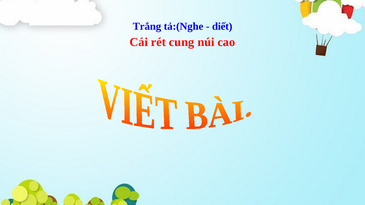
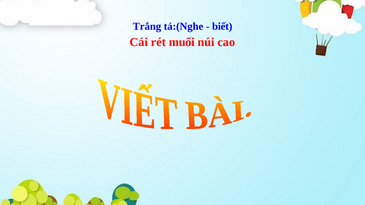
diết: diết -> biết (222, 26)
cung: cung -> muối (182, 42)
